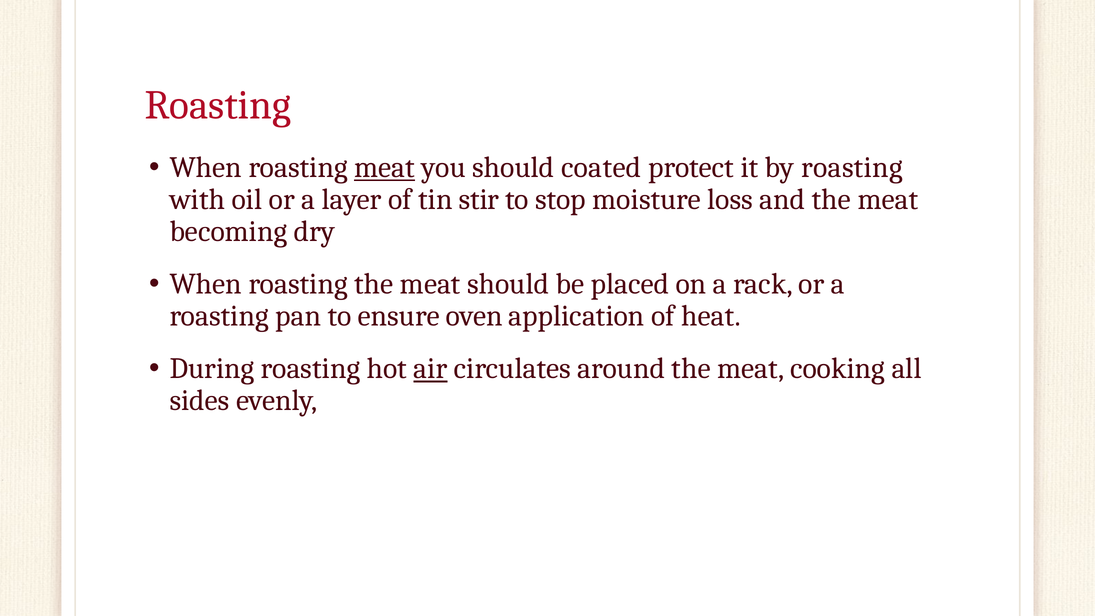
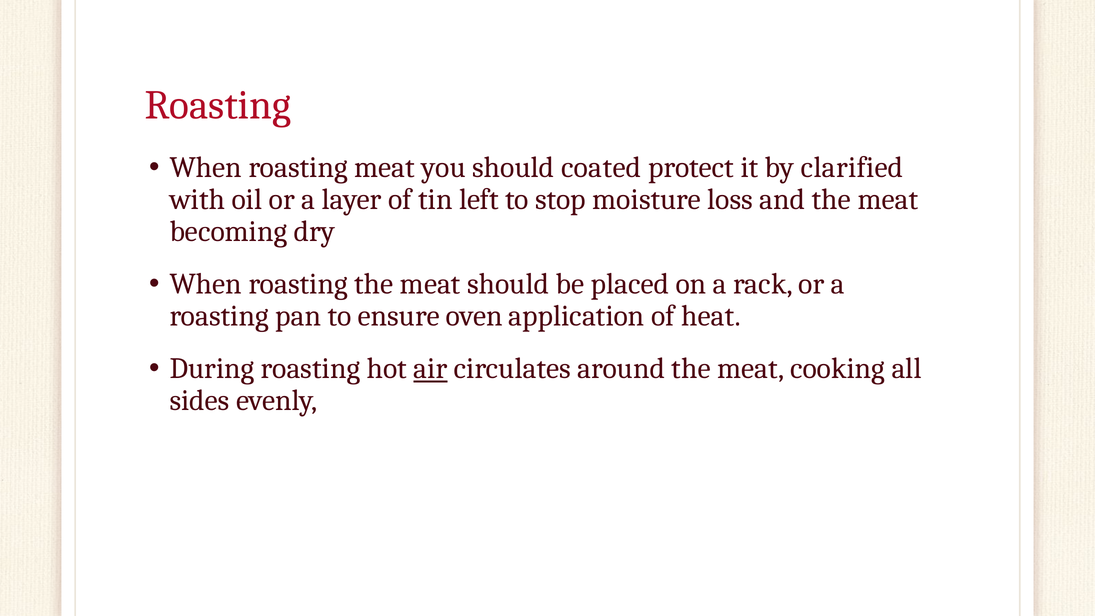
meat underline: present -> none (385, 168)
by roasting: roasting -> clarified (852, 168)
stir: stir -> left (479, 200)
